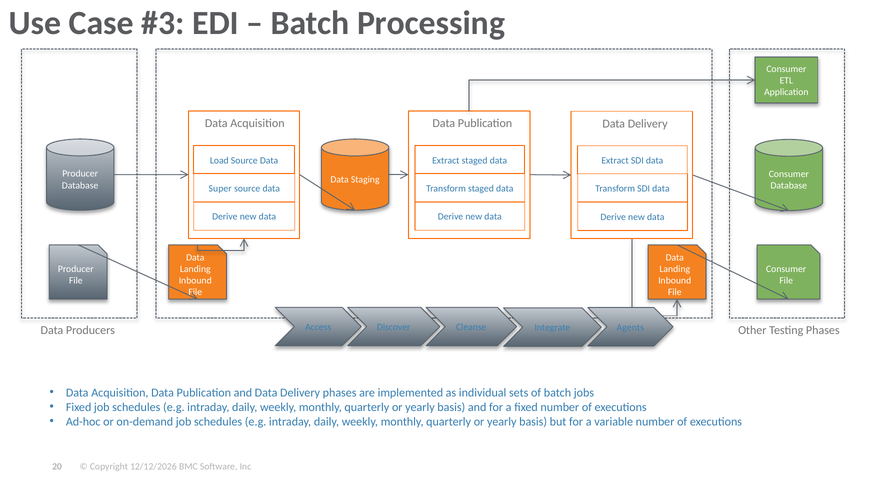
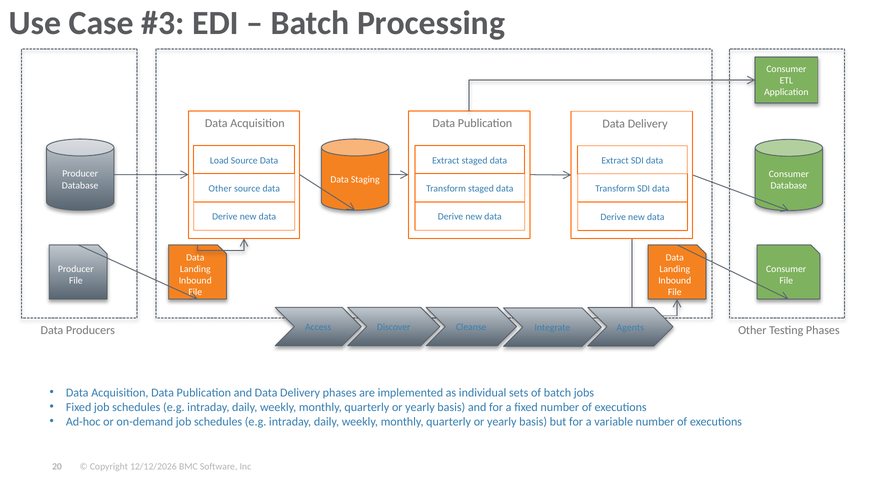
Super: Super -> Other (220, 188)
